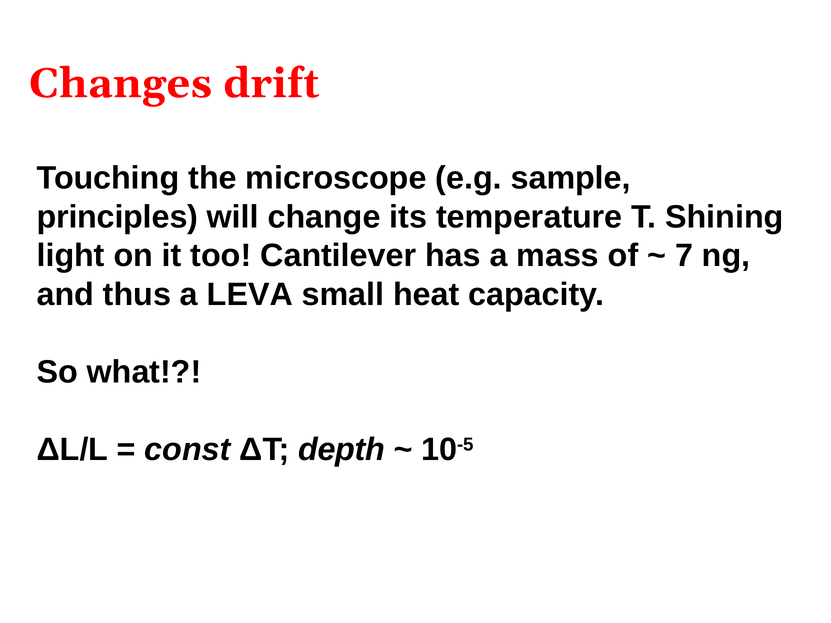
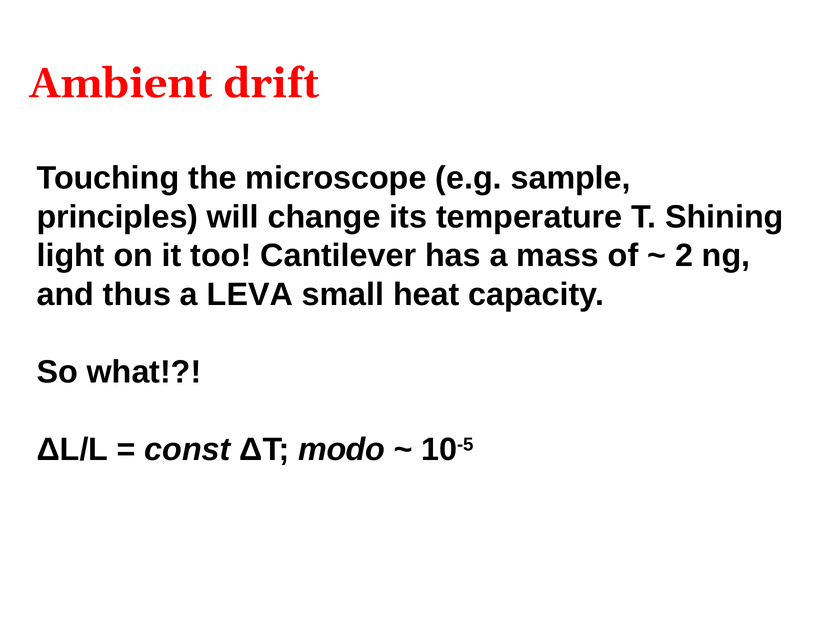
Changes: Changes -> Ambient (121, 83)
7: 7 -> 2 (684, 256)
depth: depth -> modo (342, 450)
